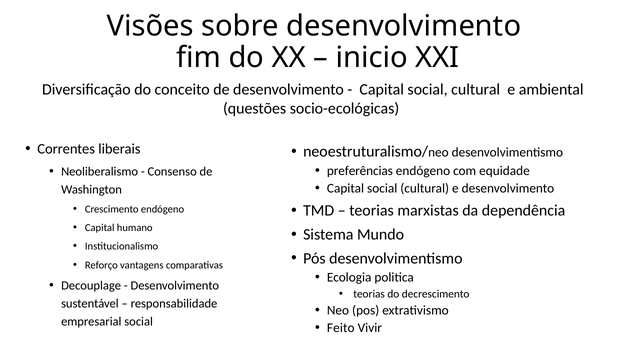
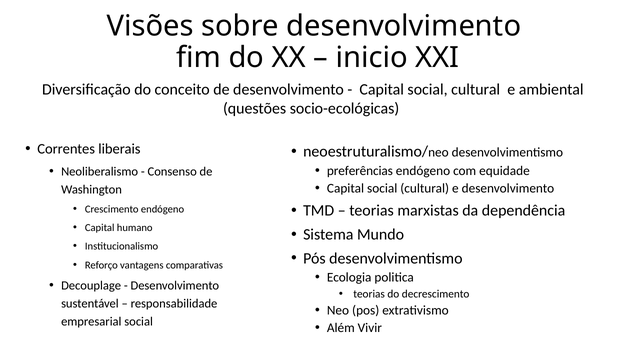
Feito: Feito -> Além (341, 328)
